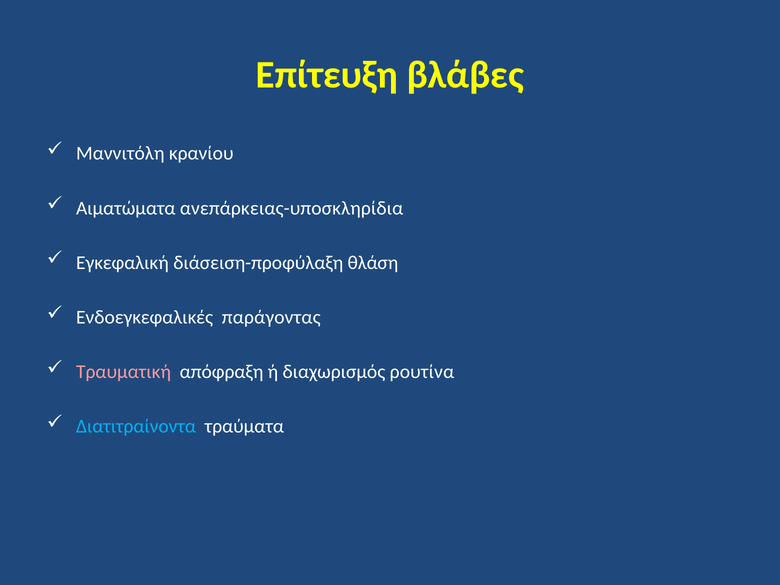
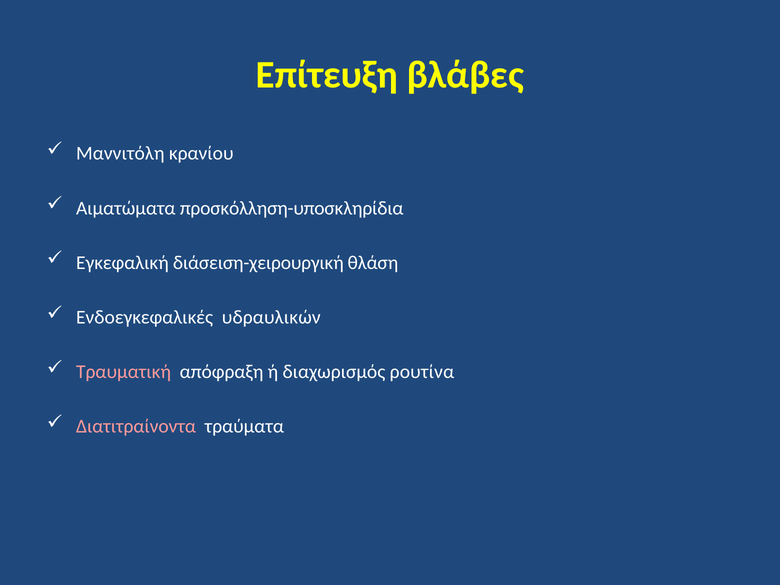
ανεπάρκειας-υποσκληρίδια: ανεπάρκειας-υποσκληρίδια -> προσκόλληση-υποσκληρίδια (292, 208)
διάσειση-προφύλαξη: διάσειση-προφύλαξη -> διάσειση-χειρουργική (258, 263)
παράγοντας: παράγοντας -> υδραυλικών (271, 317)
Διατιτραίνοντα colour: light blue -> pink (136, 426)
